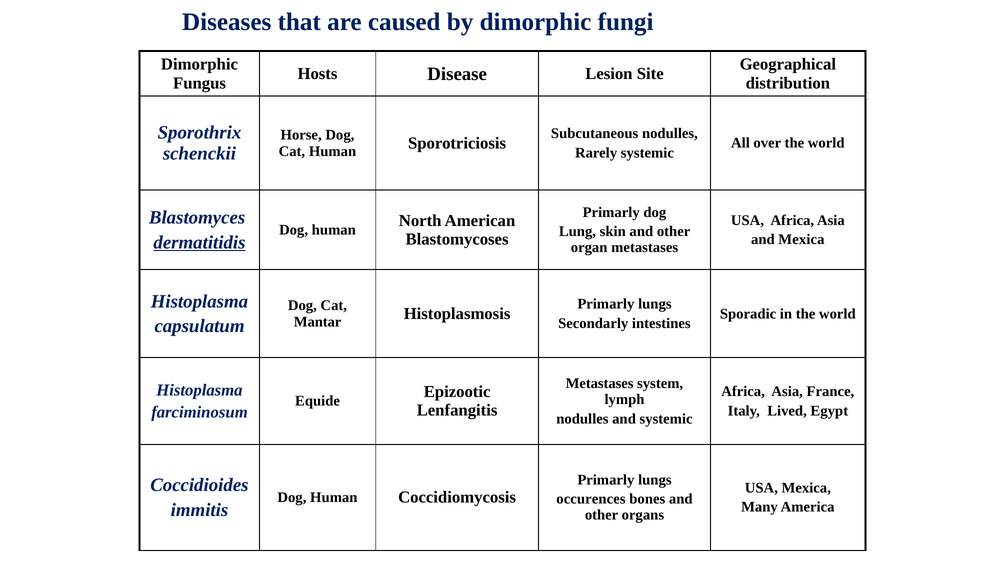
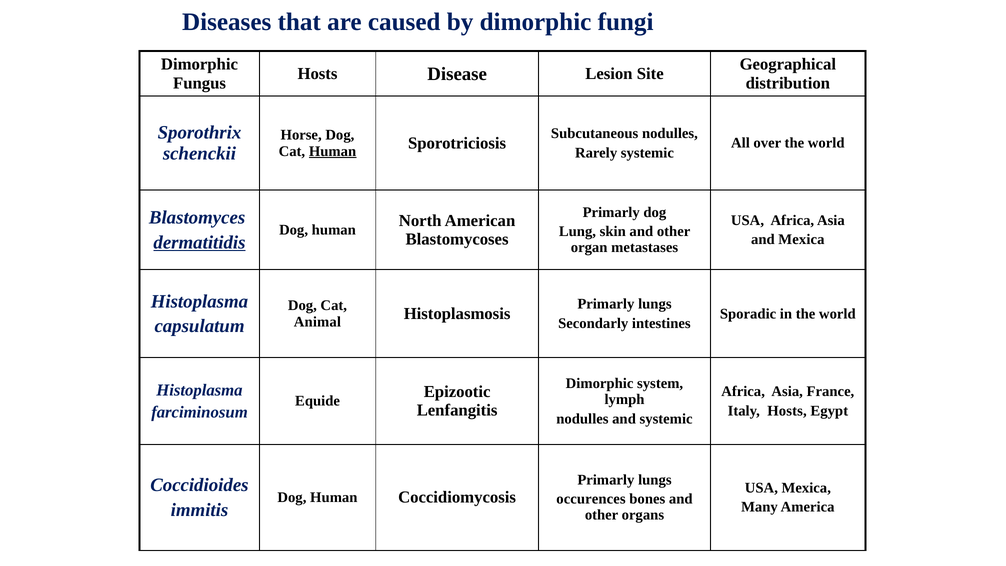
Human underline: none -> present (333, 151)
Mantar: Mantar -> Animal (317, 322)
Metastases: Metastases -> Dimorphic (600, 383)
Italy Lived: Lived -> Hosts (787, 411)
